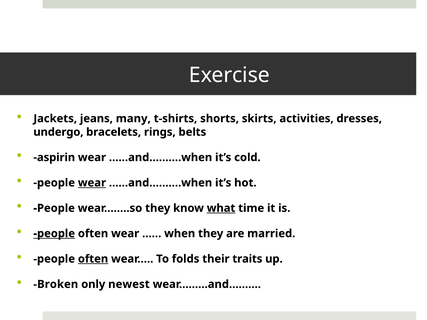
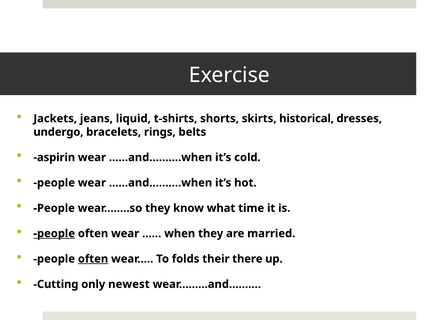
many: many -> liquid (133, 119)
activities: activities -> historical (307, 119)
wear underline: present -> none (92, 183)
what underline: present -> none (221, 208)
traits: traits -> there (247, 259)
Broken: Broken -> Cutting (56, 284)
